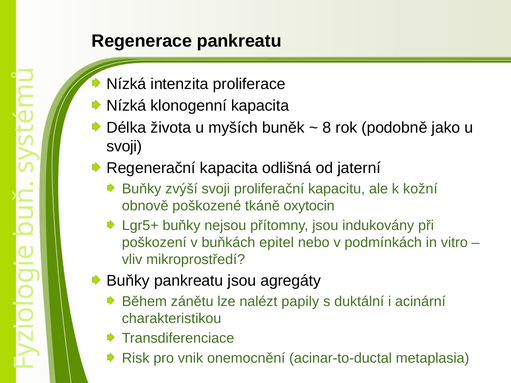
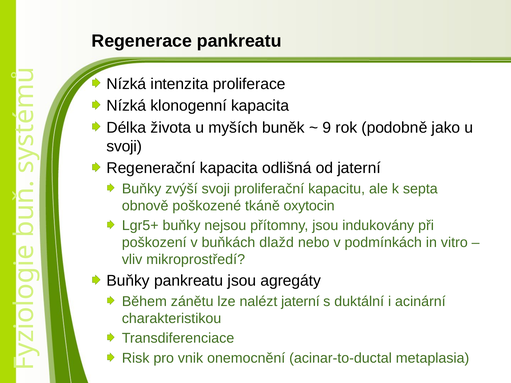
8: 8 -> 9 (327, 128)
kožní: kožní -> septa (420, 189)
epitel: epitel -> dlažd (277, 243)
nalézt papily: papily -> jaterní (300, 302)
